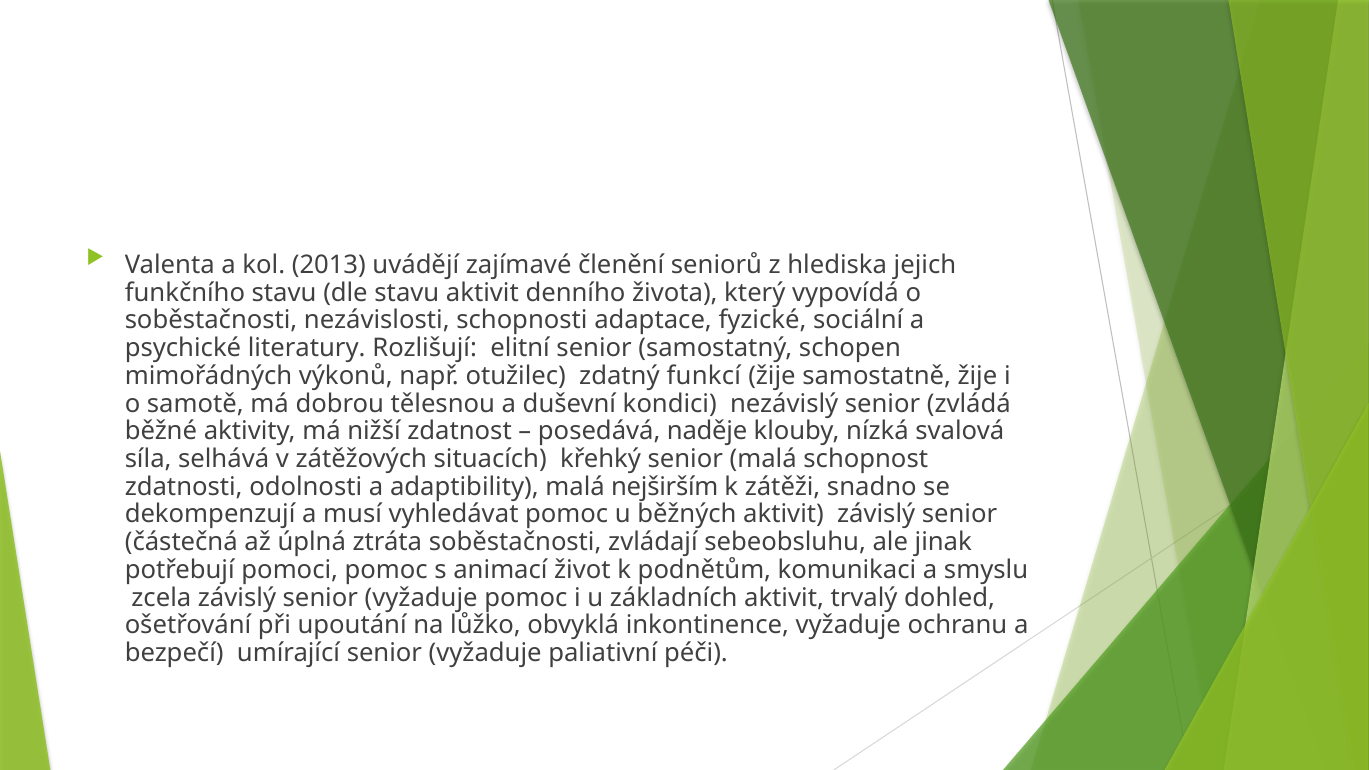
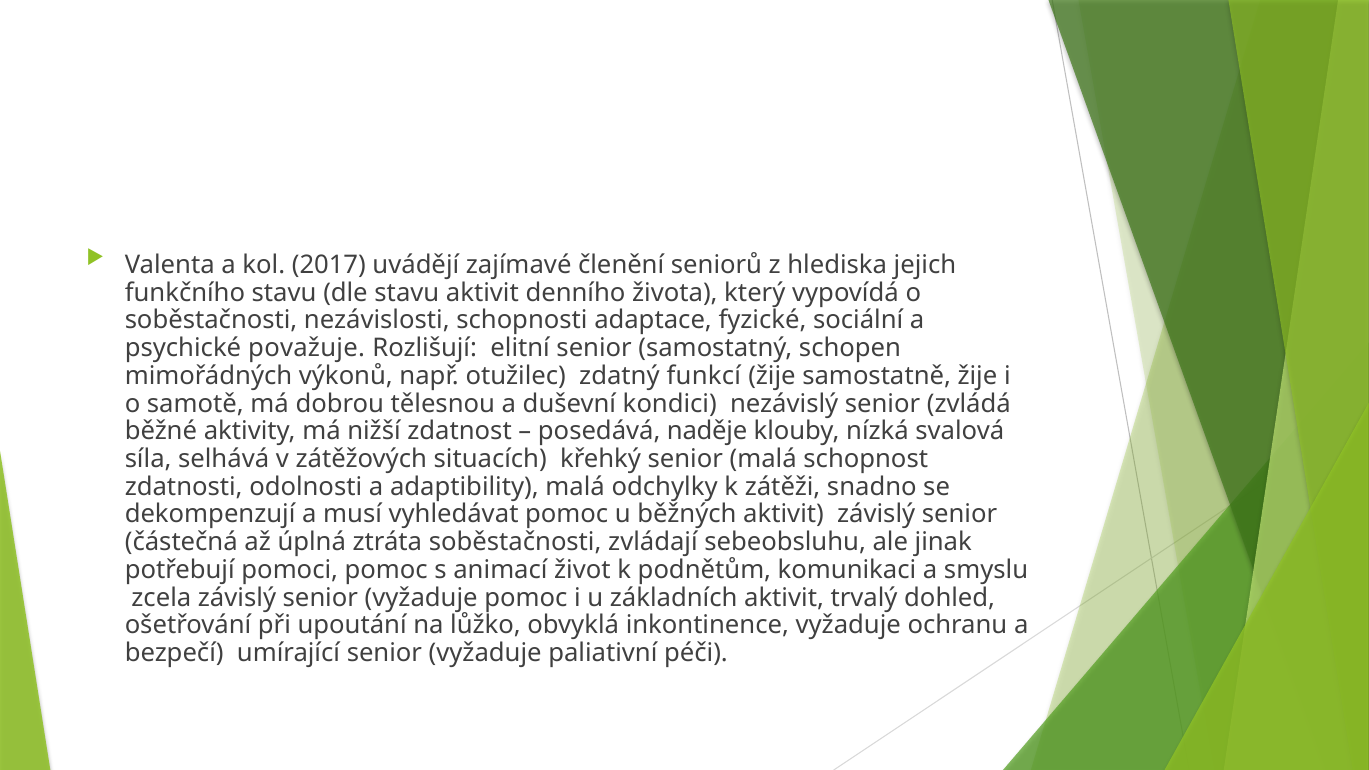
2013: 2013 -> 2017 (329, 265)
literatury: literatury -> považuje (307, 348)
nejširším: nejširším -> odchylky (665, 487)
